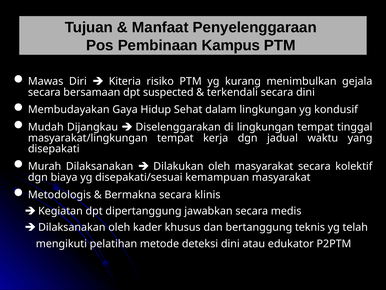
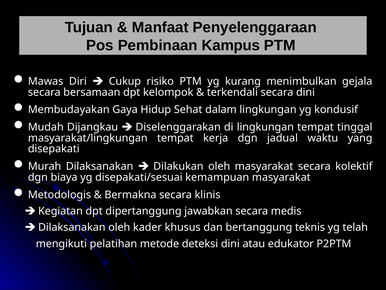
Kiteria: Kiteria -> Cukup (125, 81)
suspected: suspected -> kelompok (168, 92)
